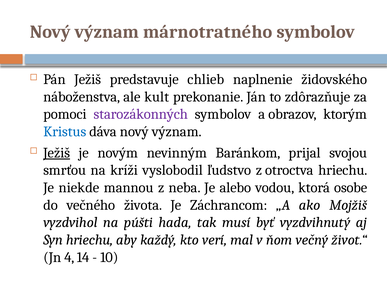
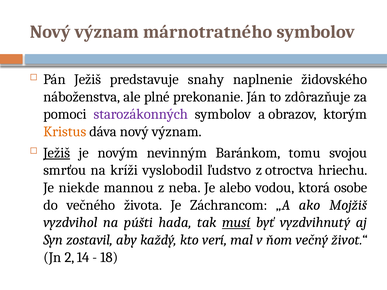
chlieb: chlieb -> snahy (206, 79)
kult: kult -> plné (157, 97)
Kristus colour: blue -> orange (65, 132)
prijal: prijal -> tomu (305, 153)
musí underline: none -> present (236, 223)
Syn hriechu: hriechu -> zostavil (90, 240)
4: 4 -> 2 (69, 257)
10: 10 -> 18 (109, 257)
